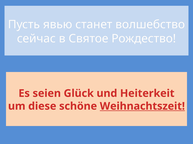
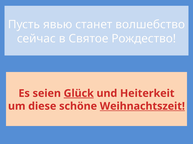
Glück underline: none -> present (79, 94)
